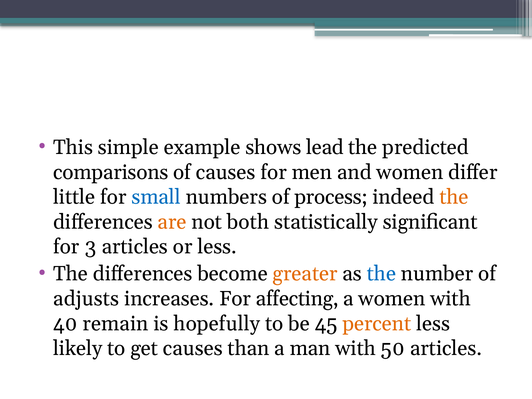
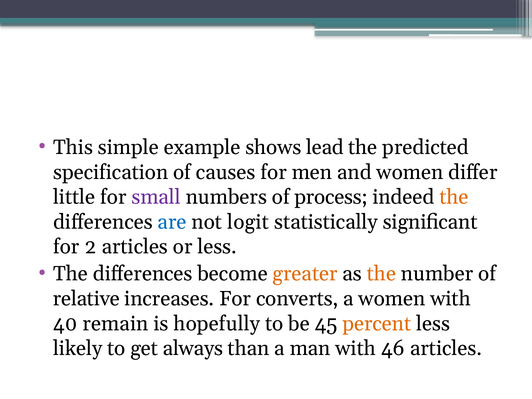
comparisons: comparisons -> specification (111, 172)
small colour: blue -> purple (156, 197)
are colour: orange -> blue (172, 222)
both: both -> logit (248, 222)
3: 3 -> 2 (90, 247)
the colour: blue -> orange (381, 274)
adjusts: adjusts -> relative (86, 299)
affecting: affecting -> converts (297, 299)
get causes: causes -> always (193, 348)
50: 50 -> 46 (393, 348)
